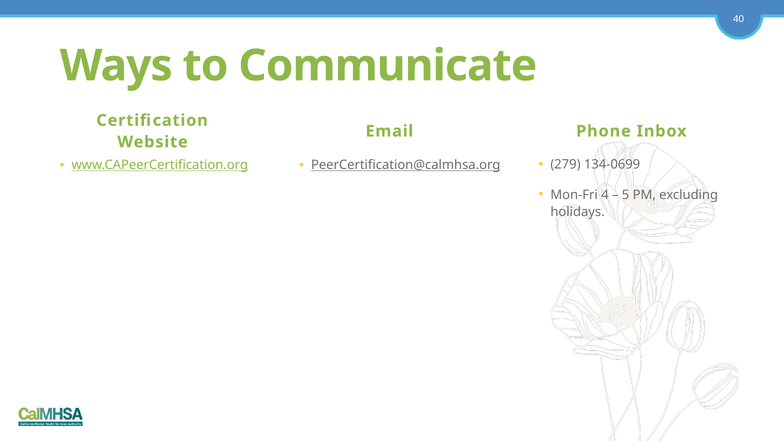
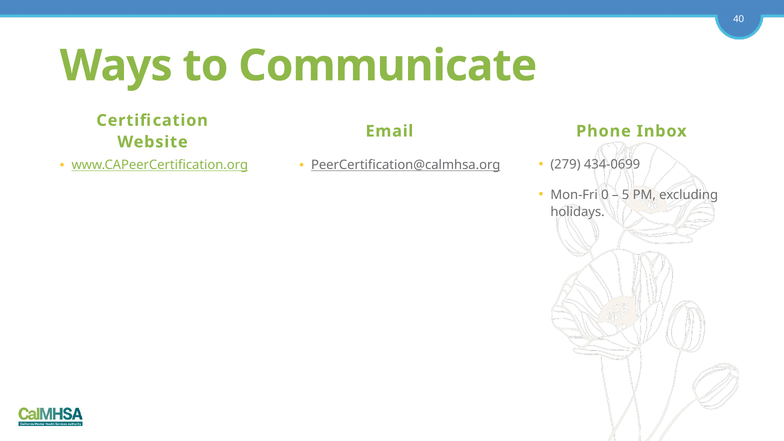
134-0699: 134-0699 -> 434-0699 (612, 165)
4: 4 -> 0 (605, 195)
